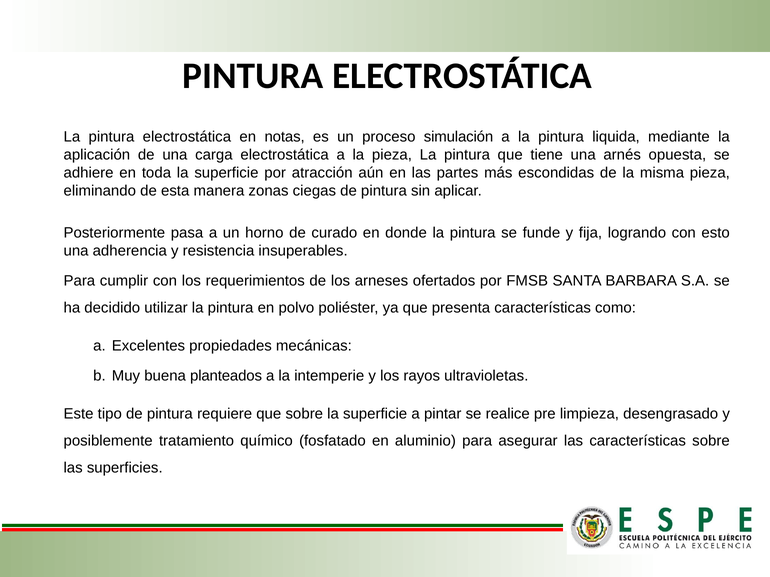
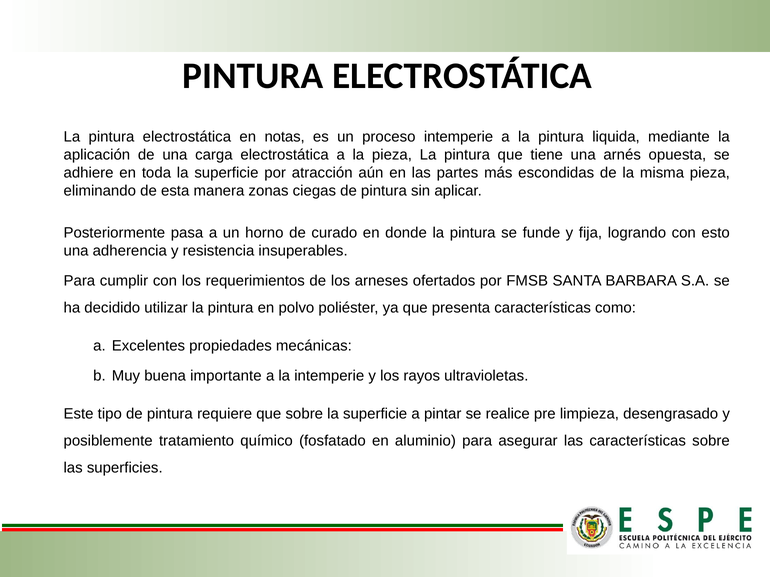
proceso simulación: simulación -> intemperie (459, 137)
planteados: planteados -> importante (226, 376)
